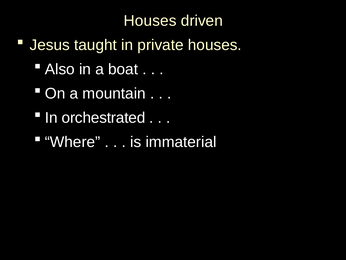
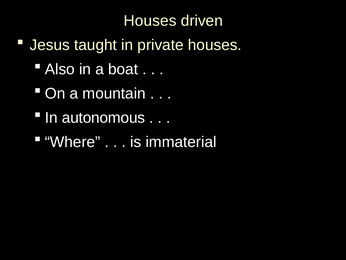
orchestrated: orchestrated -> autonomous (103, 118)
